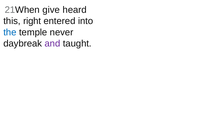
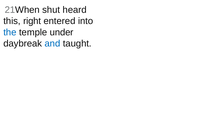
give: give -> shut (51, 10)
never: never -> under (62, 32)
and colour: purple -> blue (52, 44)
